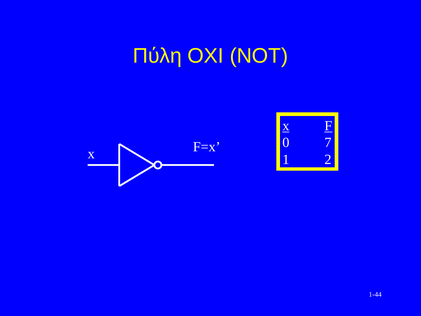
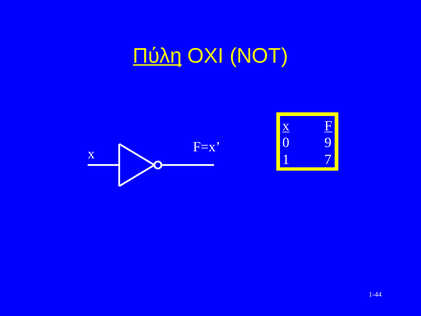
Πύλη underline: none -> present (157, 56)
7: 7 -> 9 (328, 142)
2: 2 -> 7 (328, 159)
